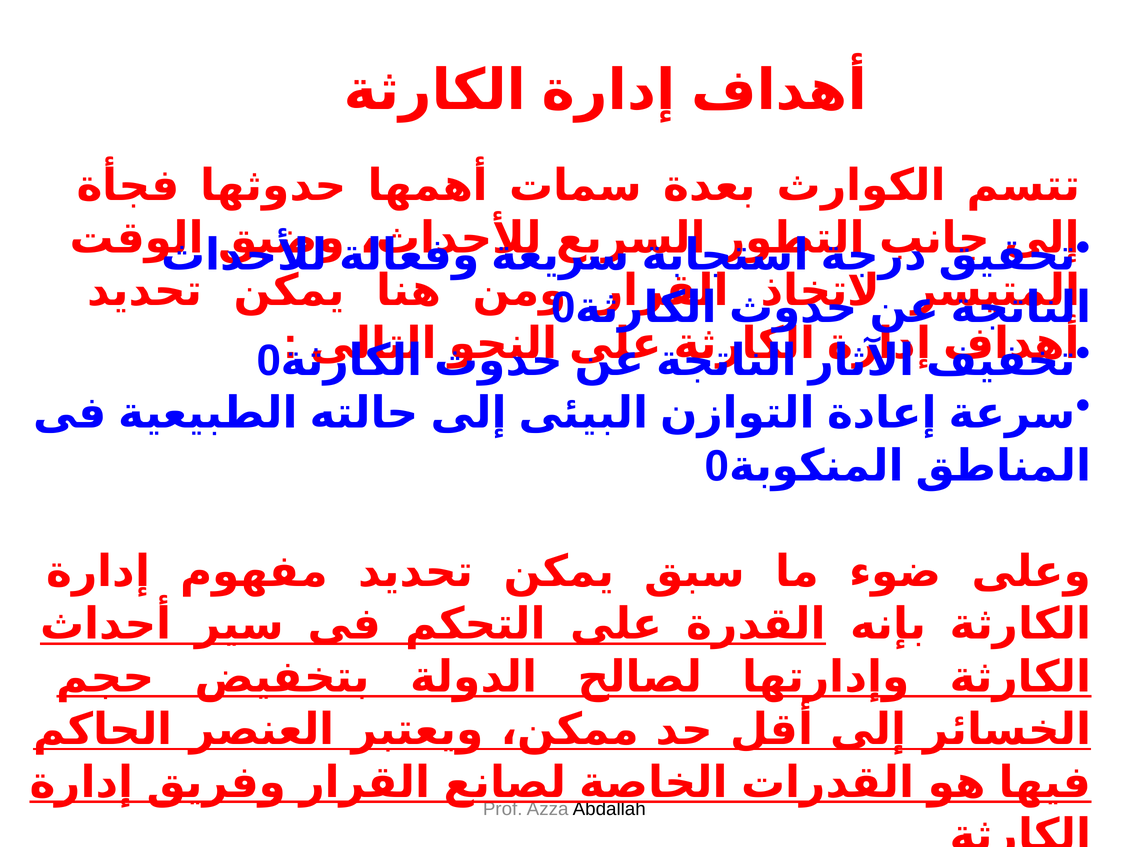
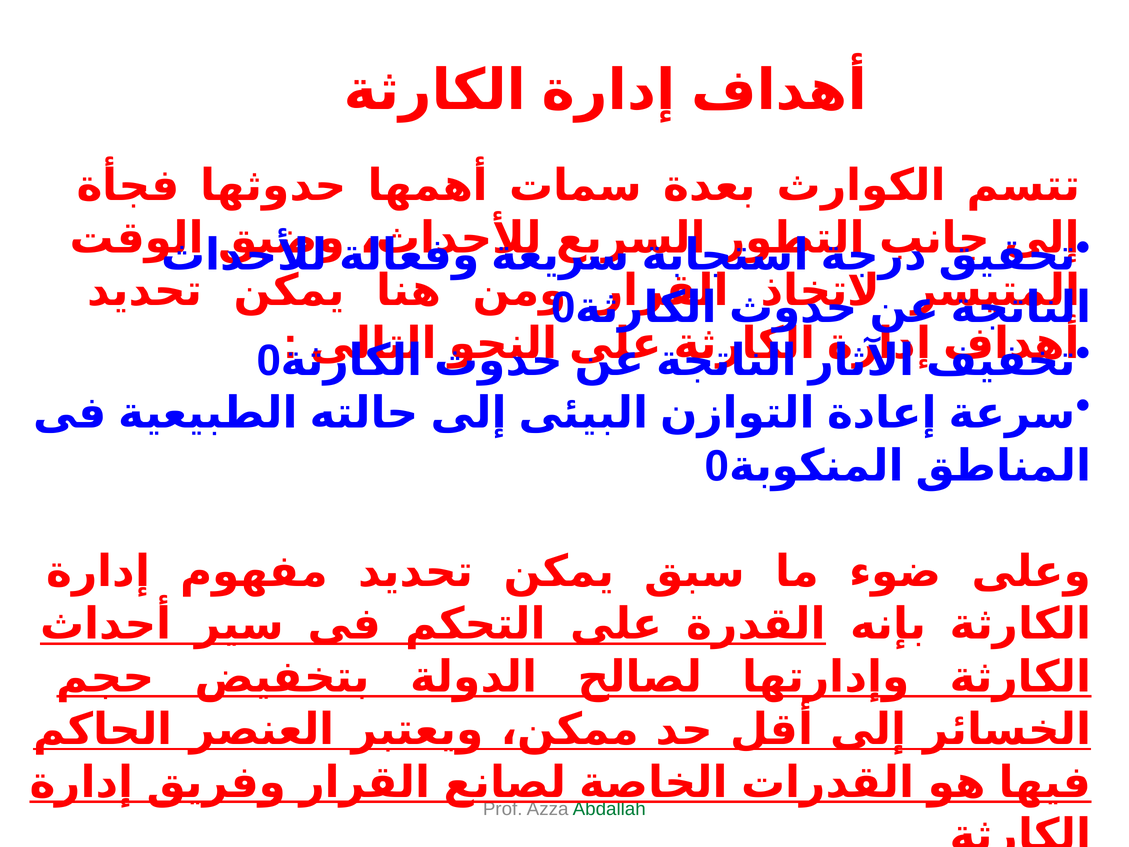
Abdallah colour: black -> green (609, 809)
